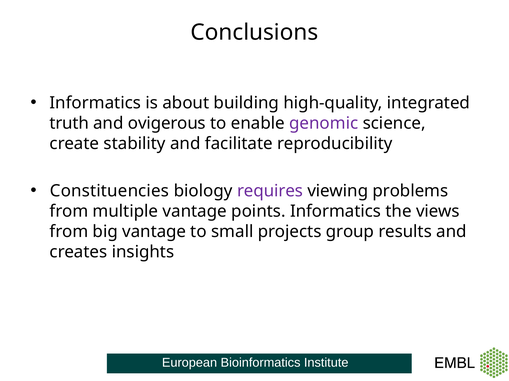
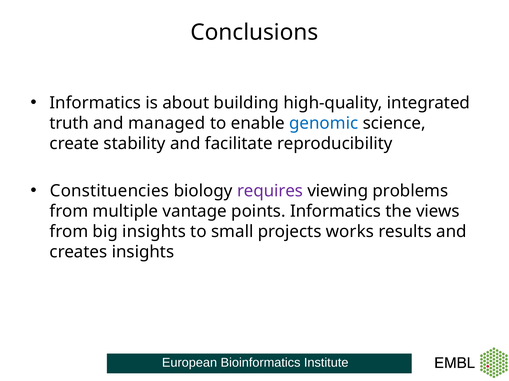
ovigerous: ovigerous -> managed (167, 123)
genomic colour: purple -> blue (324, 123)
big vantage: vantage -> insights (154, 232)
group: group -> works (350, 232)
